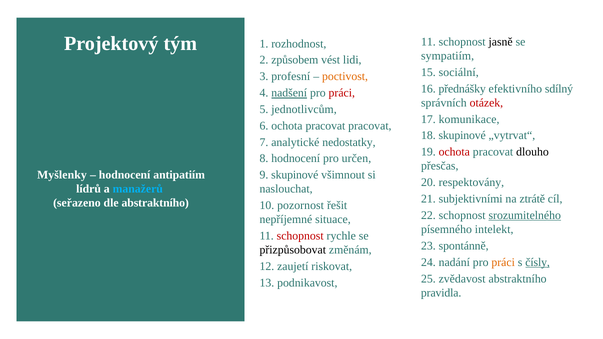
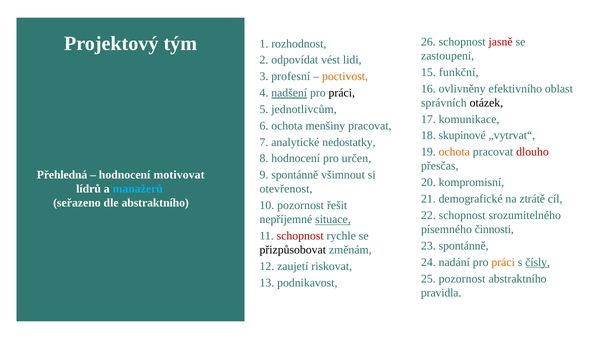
tým 11: 11 -> 26 (428, 42)
jasně colour: black -> red (501, 42)
sympatiím: sympatiím -> zastoupeni (448, 56)
způsobem: způsobem -> odpovídat (295, 60)
sociální: sociální -> funkční (459, 72)
přednášky: přednášky -> ovlivněny (462, 89)
sdílný: sdílný -> oblast (559, 89)
práci colour: red -> black (342, 93)
otázek colour: red -> black (486, 103)
6 ochota pracovat: pracovat -> menšiny (325, 126)
ochota colour: red -> orange (454, 152)
dlouho colour: black -> red (533, 152)
Myšlenky: Myšlenky -> Přehledná (62, 175)
antipatiím: antipatiím -> motivovat (179, 175)
9 skupinové: skupinové -> spontánně (295, 175)
respektovány: respektovány -> kompromisní (471, 183)
naslouchat: naslouchat -> otevřenost (286, 189)
subjektivními: subjektivními -> demografické (471, 199)
srozumitelného underline: present -> none (525, 215)
situace underline: none -> present (333, 220)
intelekt: intelekt -> činnosti (494, 230)
25 zvědavost: zvědavost -> pozornost (462, 279)
